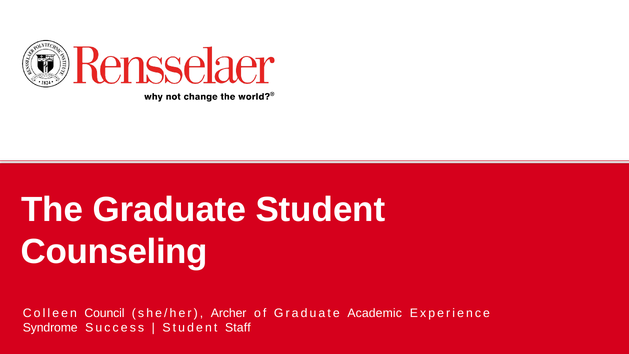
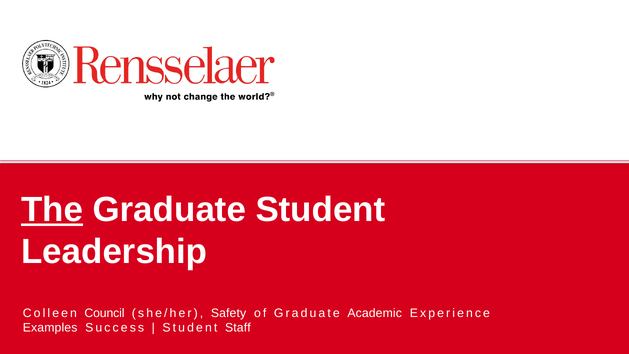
The underline: none -> present (52, 210)
Counseling: Counseling -> Leadership (114, 252)
Archer: Archer -> Safety (229, 313)
Syndrome: Syndrome -> Examples (50, 328)
